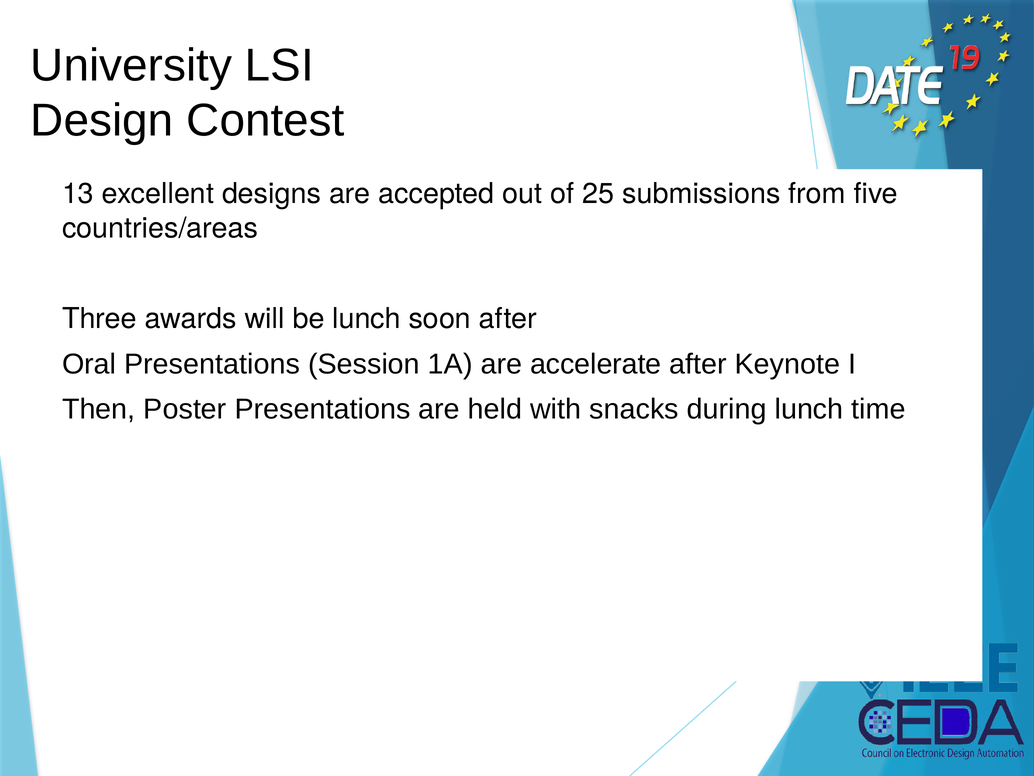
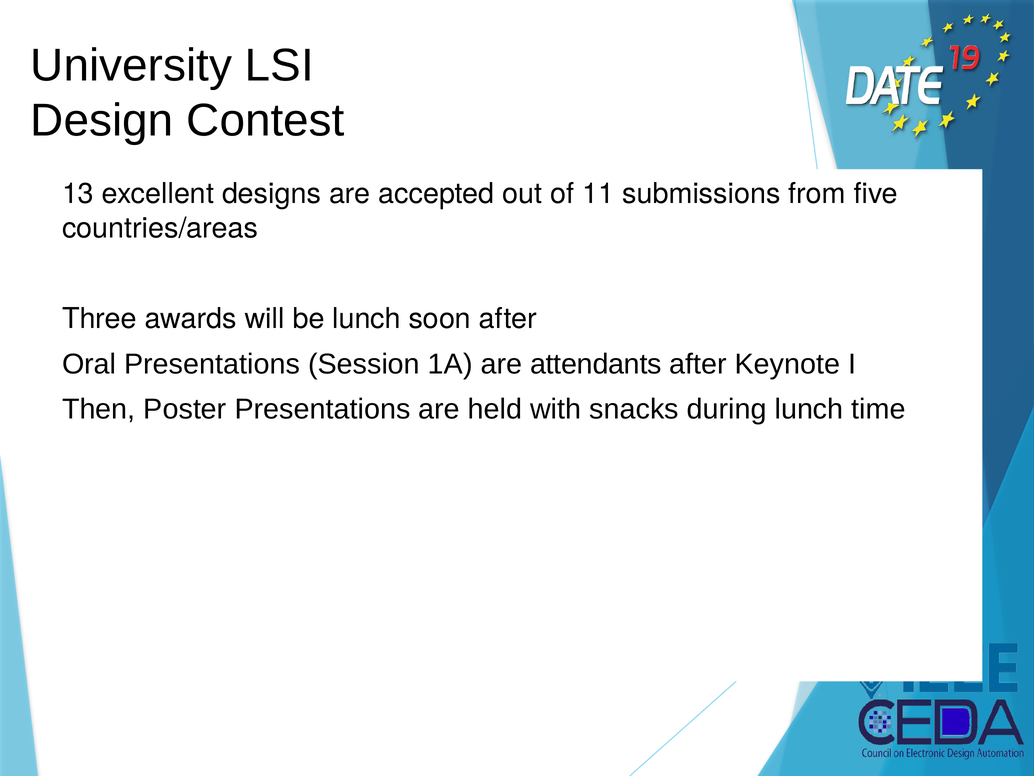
25: 25 -> 11 (598, 194)
accelerate: accelerate -> attendants (596, 364)
